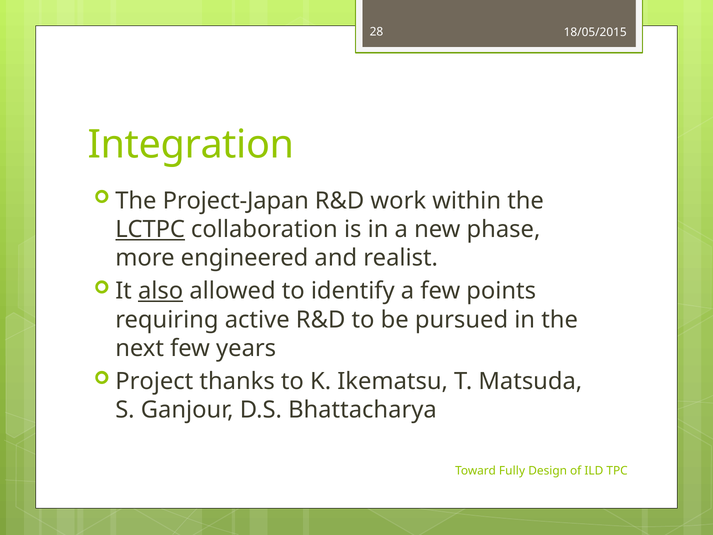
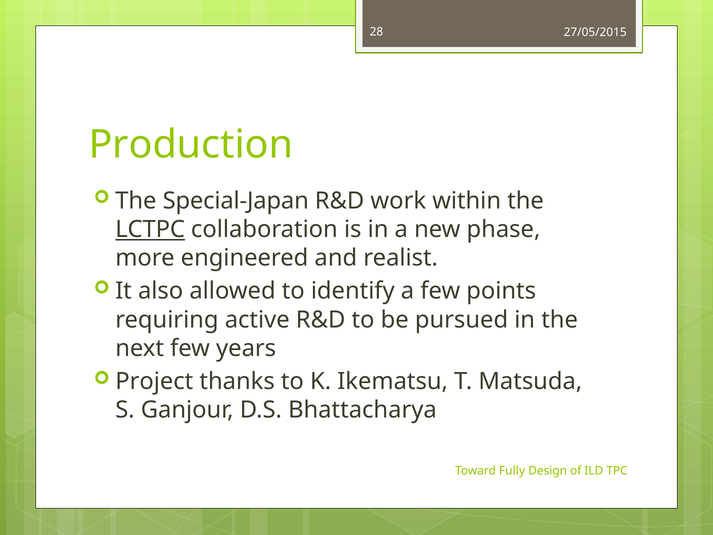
18/05/2015: 18/05/2015 -> 27/05/2015 (595, 33)
Integration: Integration -> Production (191, 145)
Project-Japan: Project-Japan -> Special-Japan (236, 201)
also underline: present -> none (161, 291)
